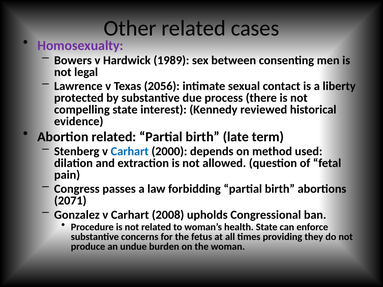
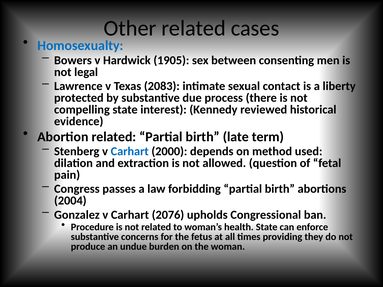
Homosexualty colour: purple -> blue (80, 46)
1989: 1989 -> 1905 (171, 60)
2056: 2056 -> 2083 (162, 86)
2071: 2071 -> 2004 (70, 201)
2008: 2008 -> 2076 (168, 215)
